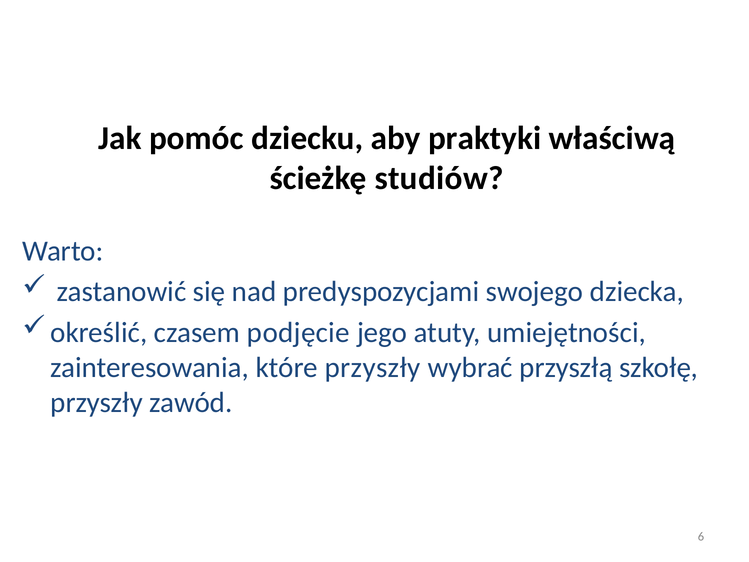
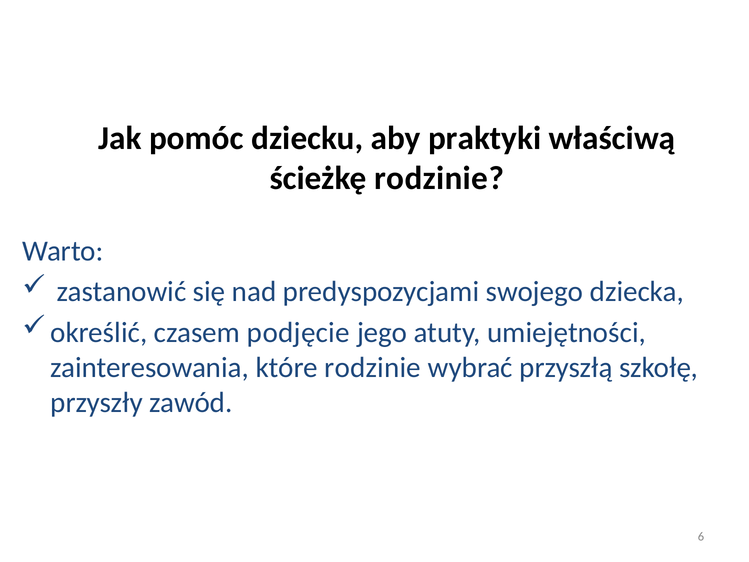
ścieżkę studiów: studiów -> rodzinie (439, 178)
które przyszły: przyszły -> rodzinie (373, 367)
